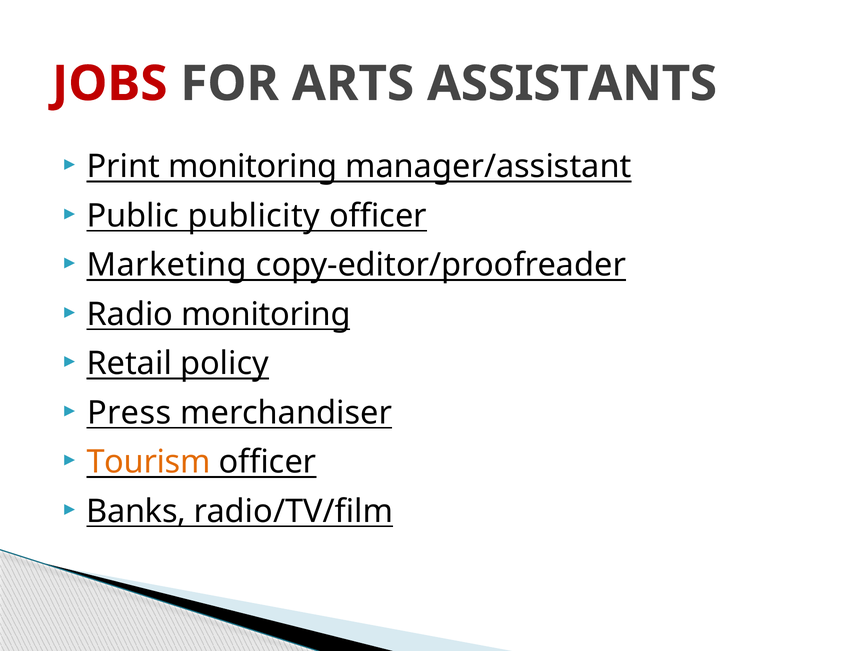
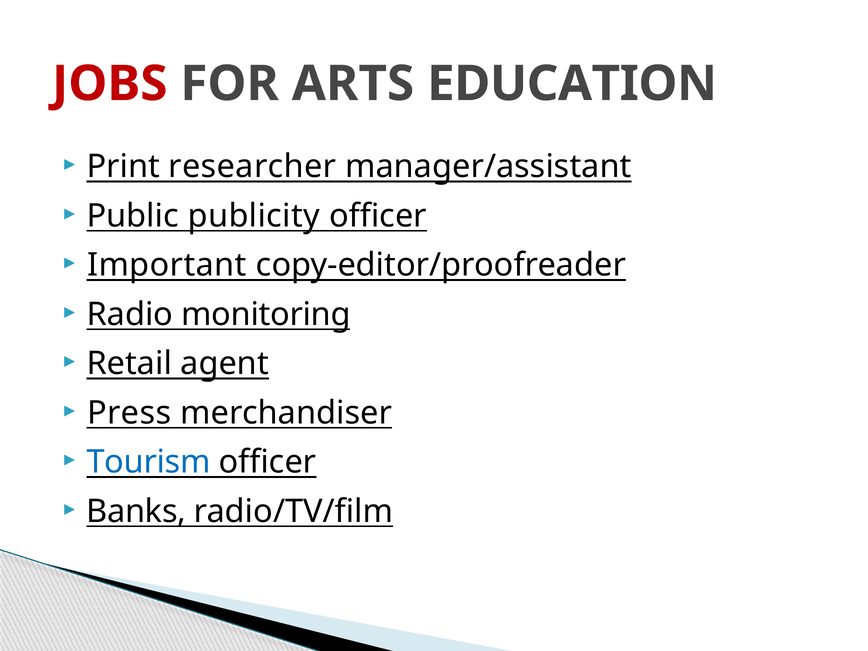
ASSISTANTS: ASSISTANTS -> EDUCATION (572, 84)
Print monitoring: monitoring -> researcher (252, 167)
Marketing: Marketing -> Important (167, 265)
policy: policy -> agent (225, 364)
Tourism colour: orange -> blue (149, 462)
